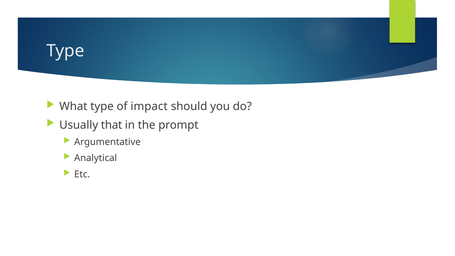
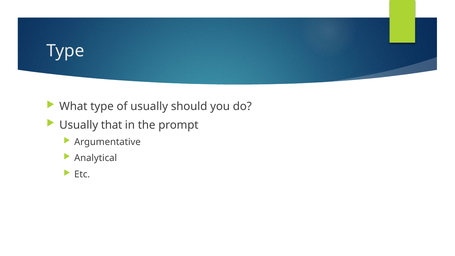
of impact: impact -> usually (149, 106)
